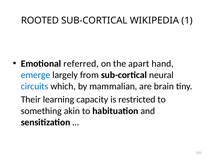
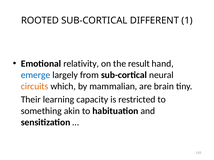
WIKIPEDIA: WIKIPEDIA -> DIFFERENT (154, 20)
referred: referred -> relativity (81, 64)
apart: apart -> result (139, 64)
circuits colour: blue -> orange (35, 87)
